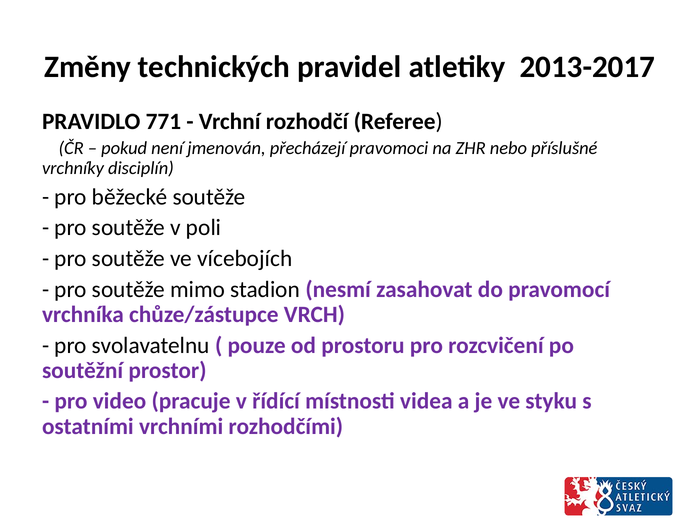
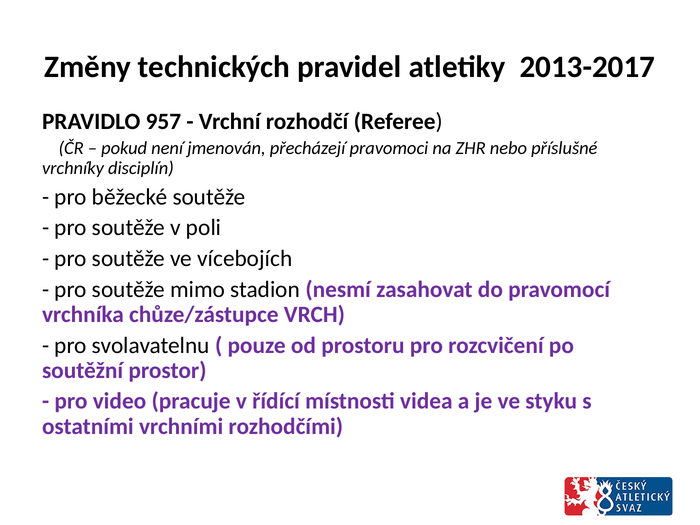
771: 771 -> 957 (163, 122)
